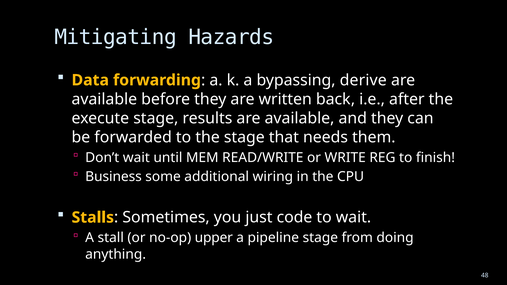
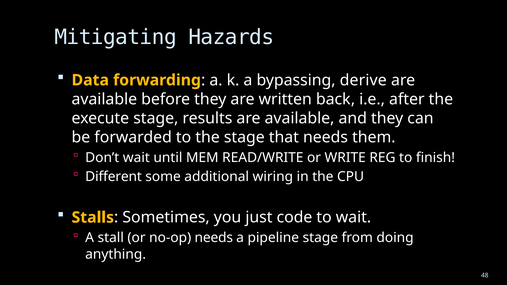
Business: Business -> Different (114, 177)
no-op upper: upper -> needs (214, 238)
